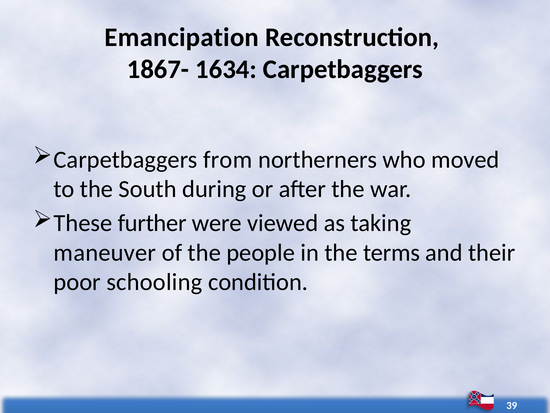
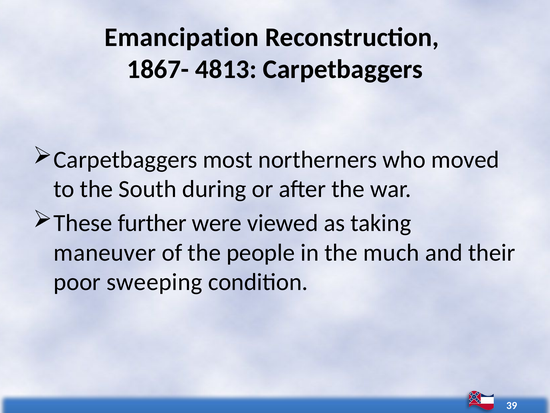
1634: 1634 -> 4813 (226, 69)
from: from -> most (228, 159)
terms: terms -> much (391, 252)
schooling: schooling -> sweeping (154, 282)
